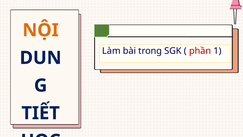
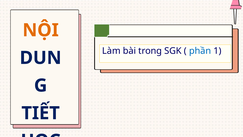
phần colour: red -> blue (200, 51)
